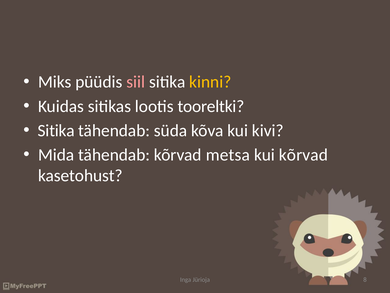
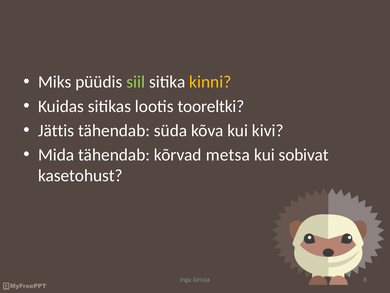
siil colour: pink -> light green (136, 82)
Sitika: Sitika -> Jättis (56, 130)
kui kõrvad: kõrvad -> sobivat (304, 155)
